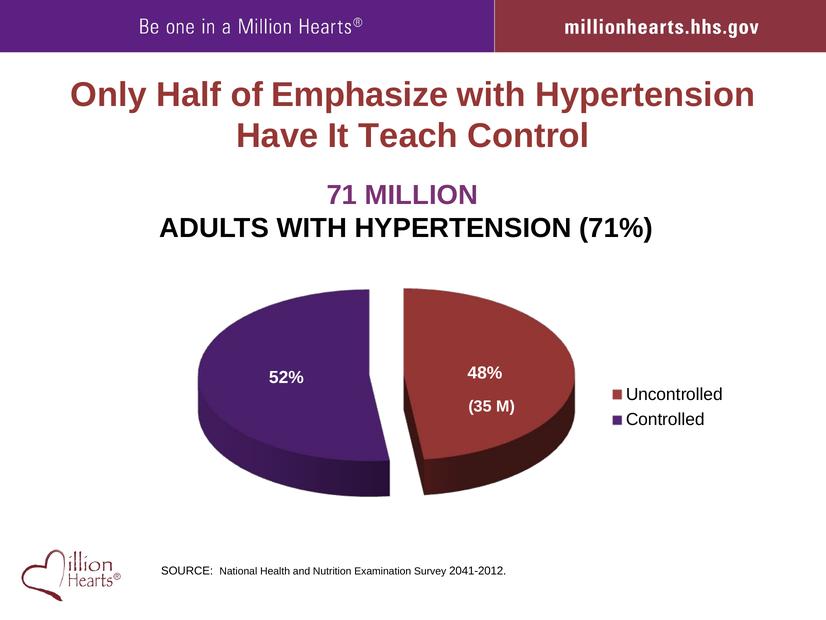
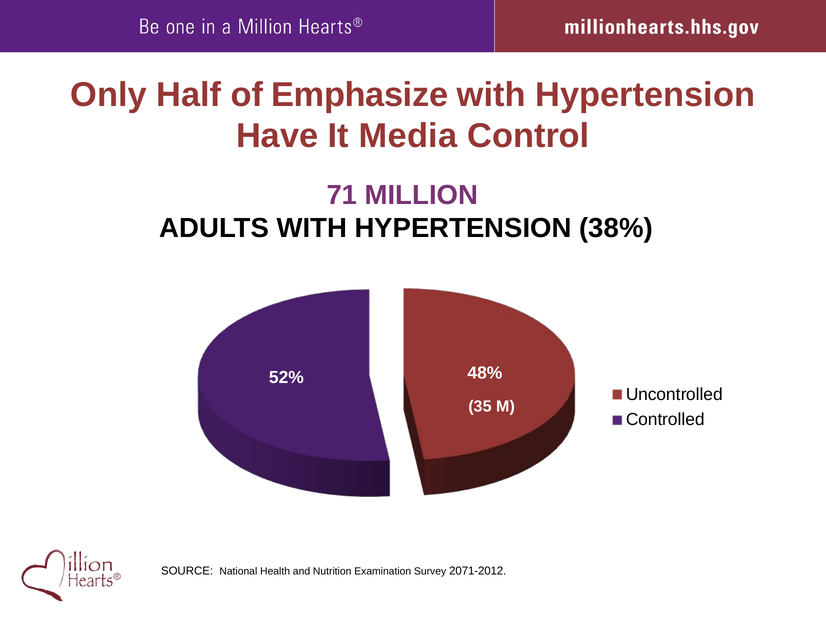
Teach: Teach -> Media (408, 136)
71%: 71% -> 38% (616, 228)
2041-2012: 2041-2012 -> 2071-2012 (478, 570)
